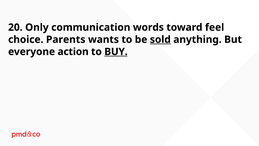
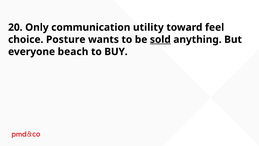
words: words -> utility (148, 27)
Parents: Parents -> Posture (66, 39)
action: action -> beach (73, 52)
BUY underline: present -> none (116, 52)
